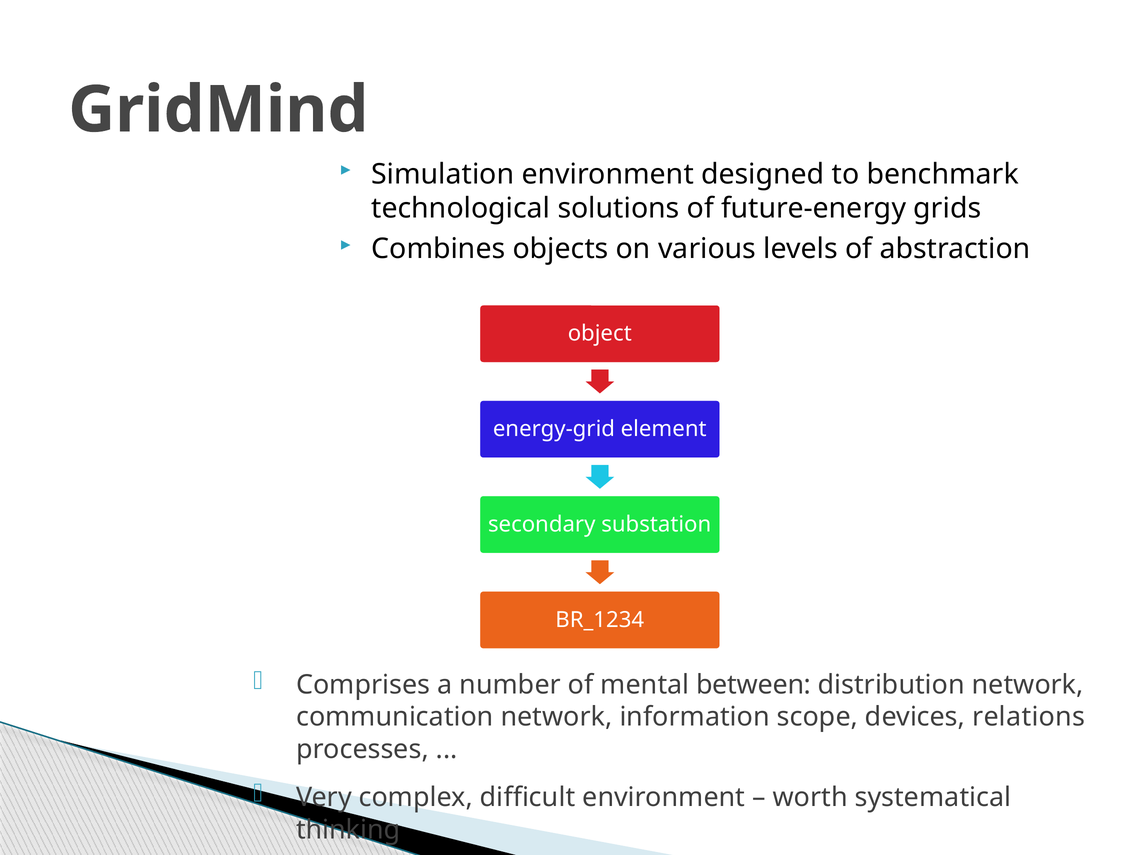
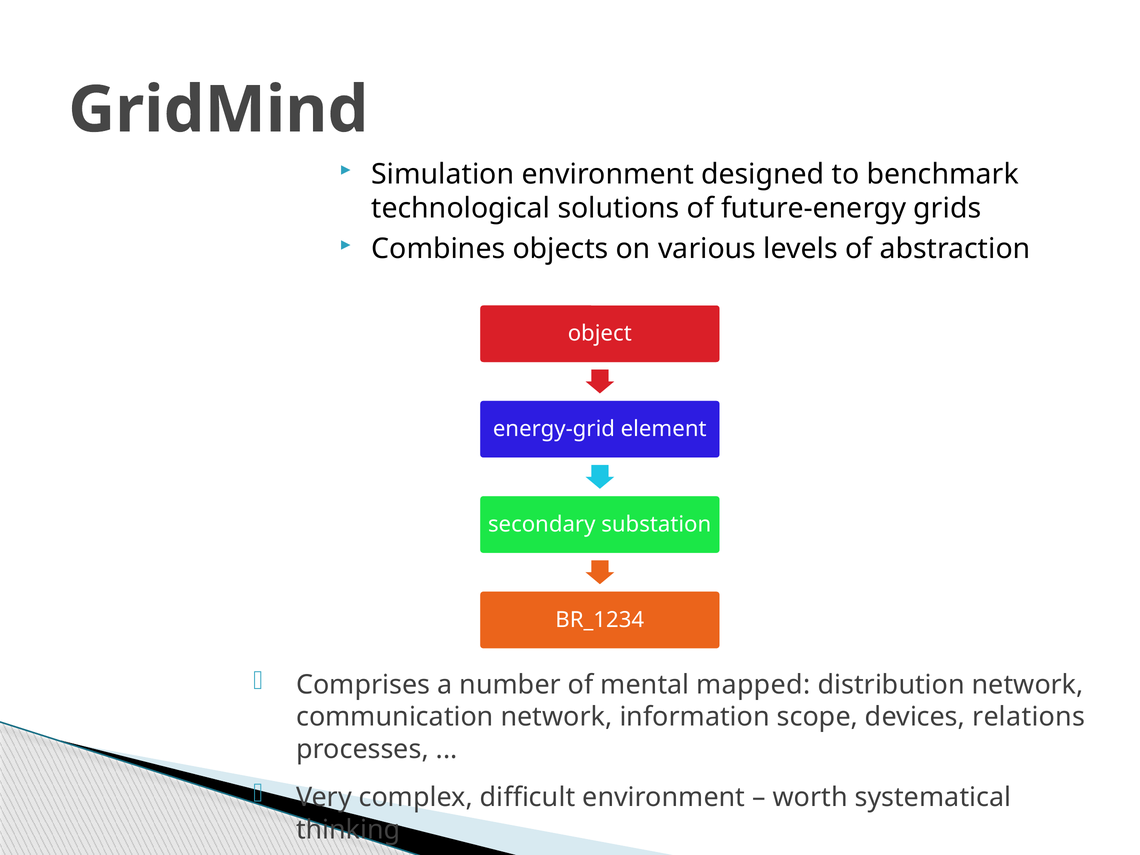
between: between -> mapped (753, 685)
